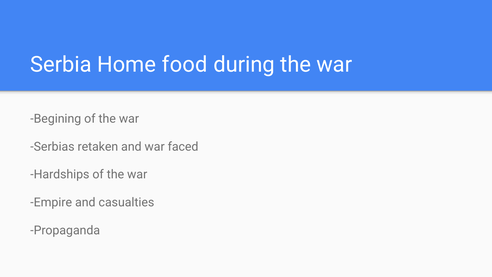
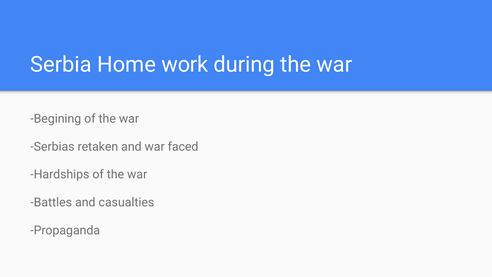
food: food -> work (185, 65)
Empire: Empire -> Battles (51, 202)
